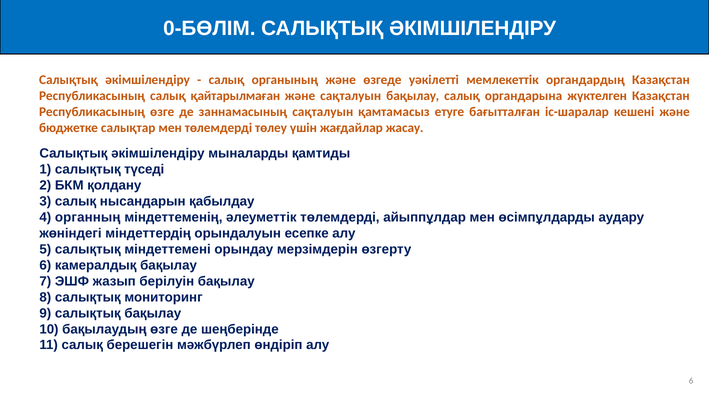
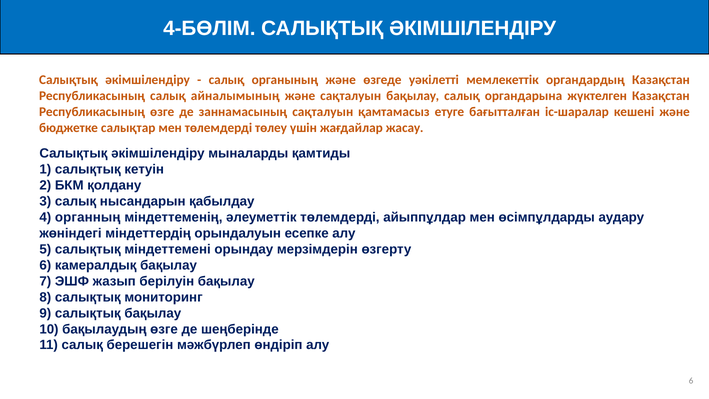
0-БӨЛІМ: 0-БӨЛІМ -> 4-БӨЛІМ (209, 28)
қайтарылмаған: қайтарылмаған -> айналымының (235, 96)
түседі: түседі -> кетуін (144, 169)
